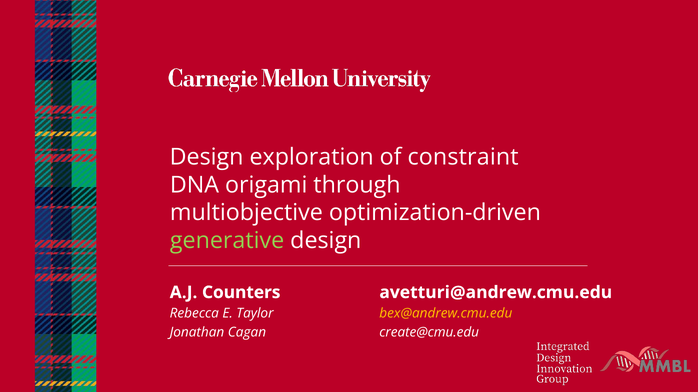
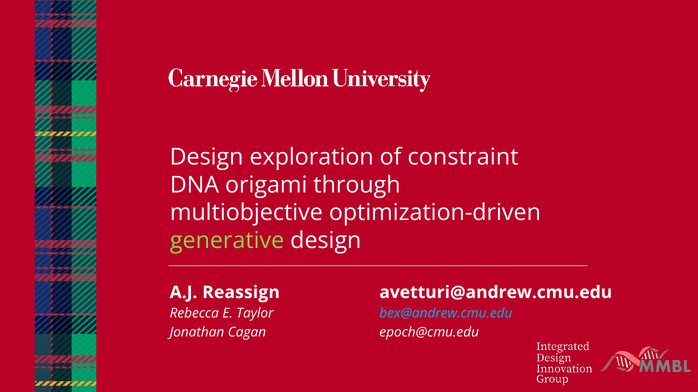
Counters: Counters -> Reassign (241, 293)
bex@andrew.cmu.edu colour: yellow -> light blue (446, 314)
create@cmu.edu: create@cmu.edu -> epoch@cmu.edu (429, 333)
